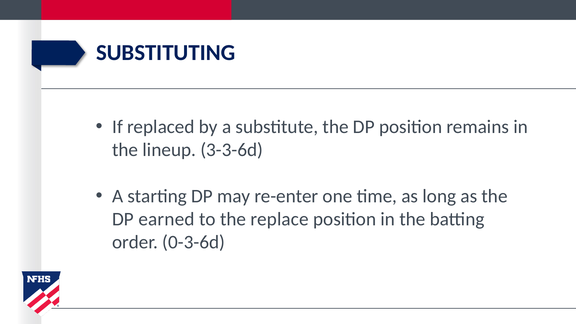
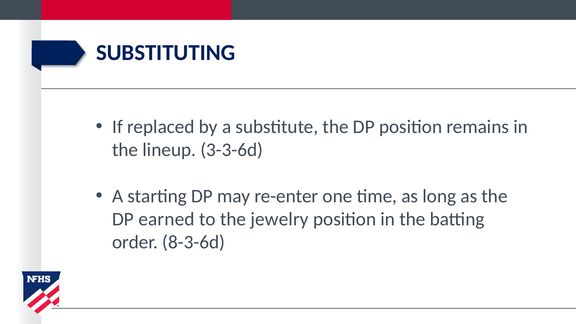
replace: replace -> jewelry (280, 219)
0-3-6d: 0-3-6d -> 8-3-6d (194, 242)
